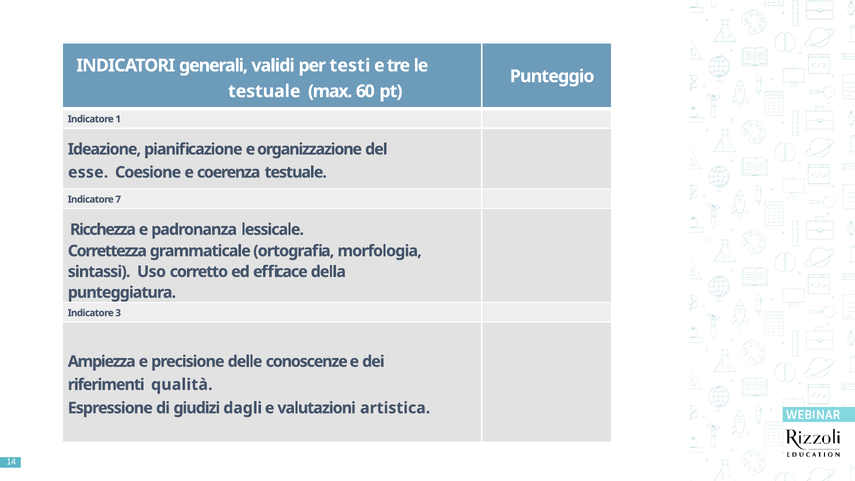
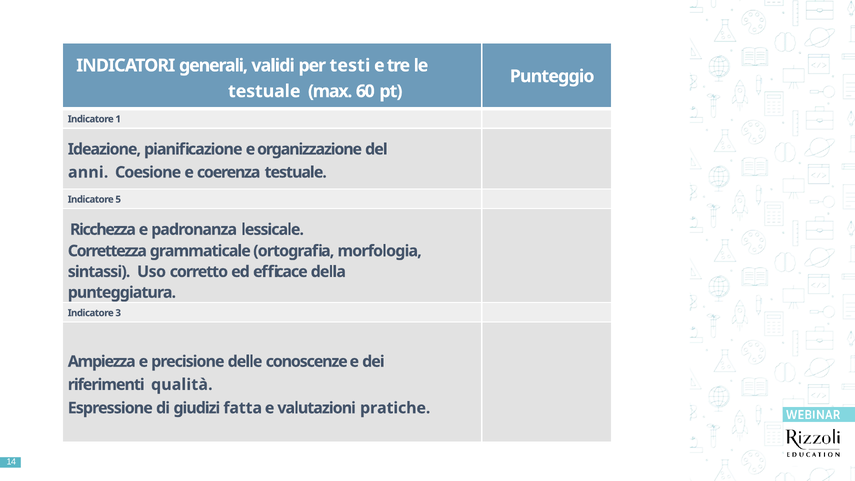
esse: esse -> anni (88, 172)
7: 7 -> 5 (118, 199)
dagli: dagli -> fatta (243, 408)
artistica: artistica -> pratiche (395, 408)
